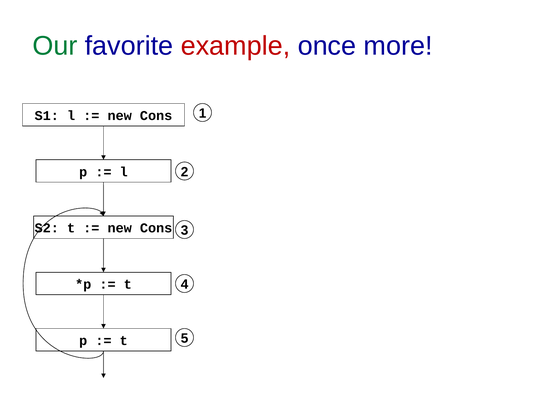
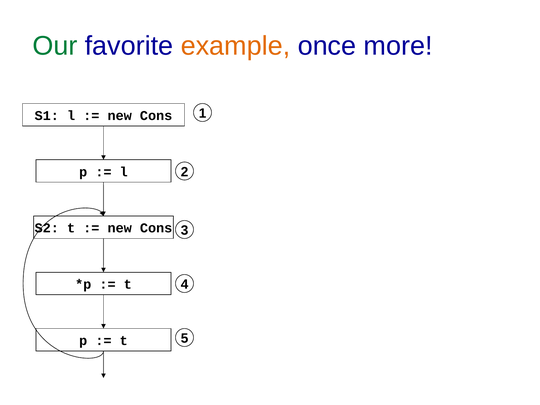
example colour: red -> orange (235, 46)
